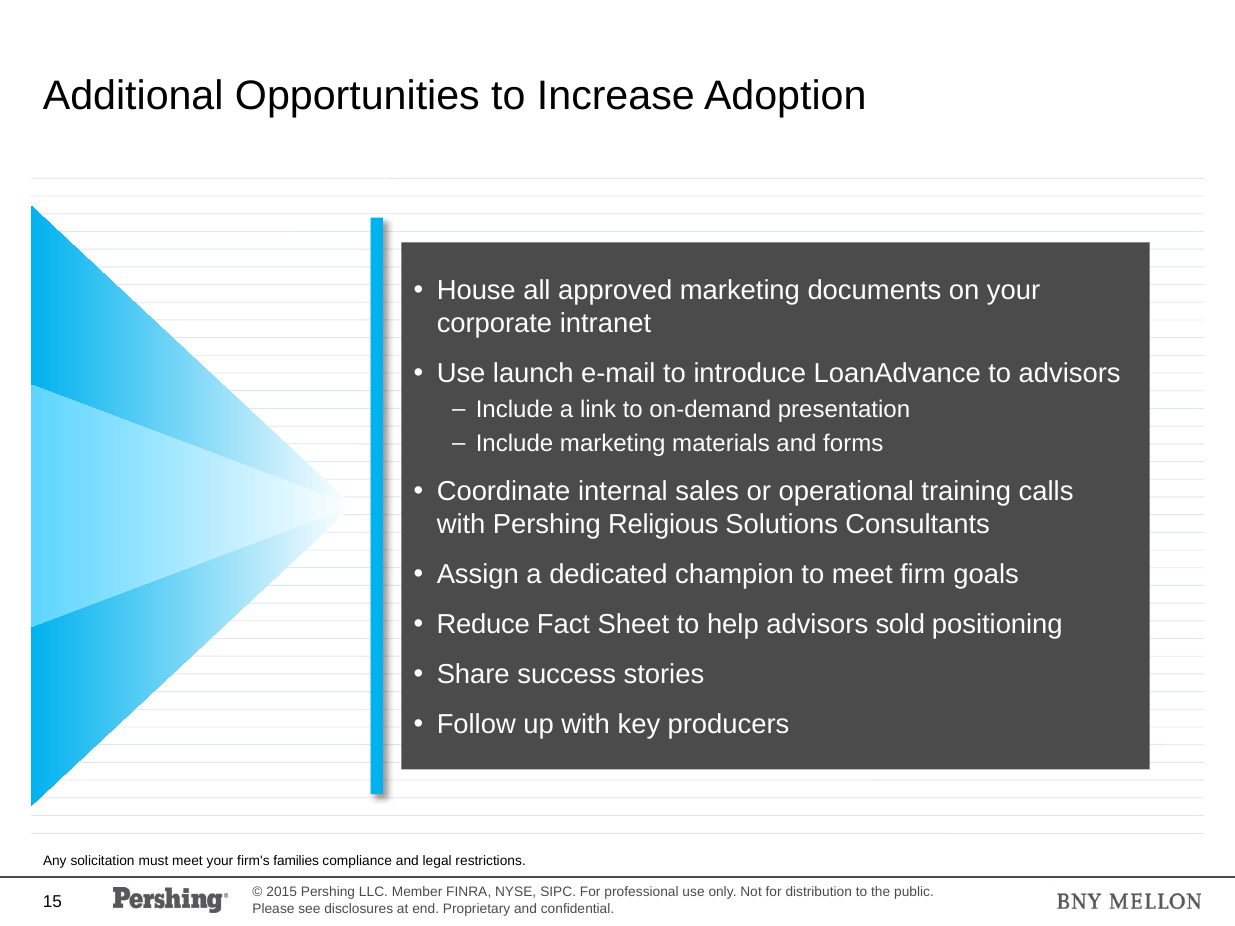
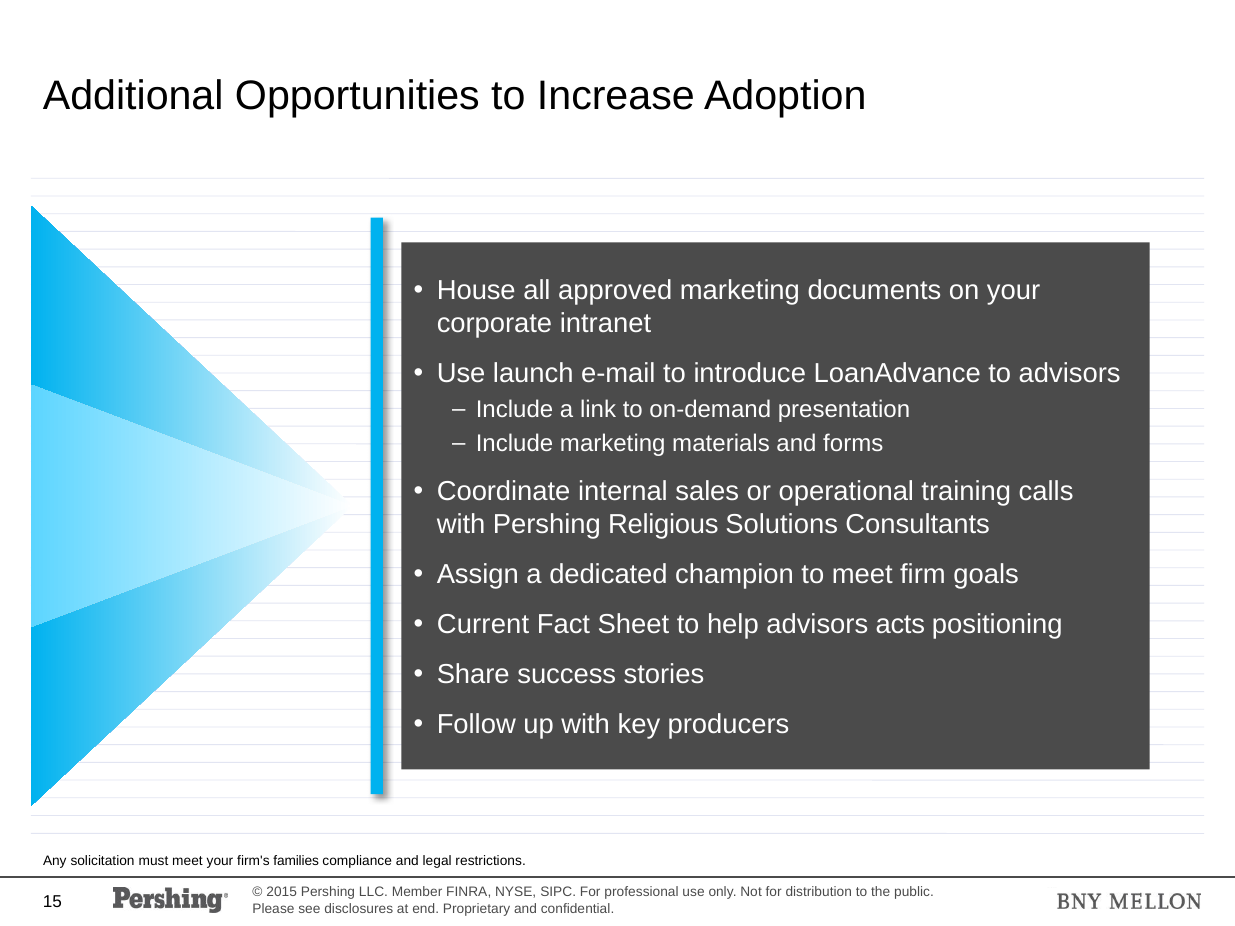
Reduce: Reduce -> Current (483, 625)
sold: sold -> acts (900, 625)
